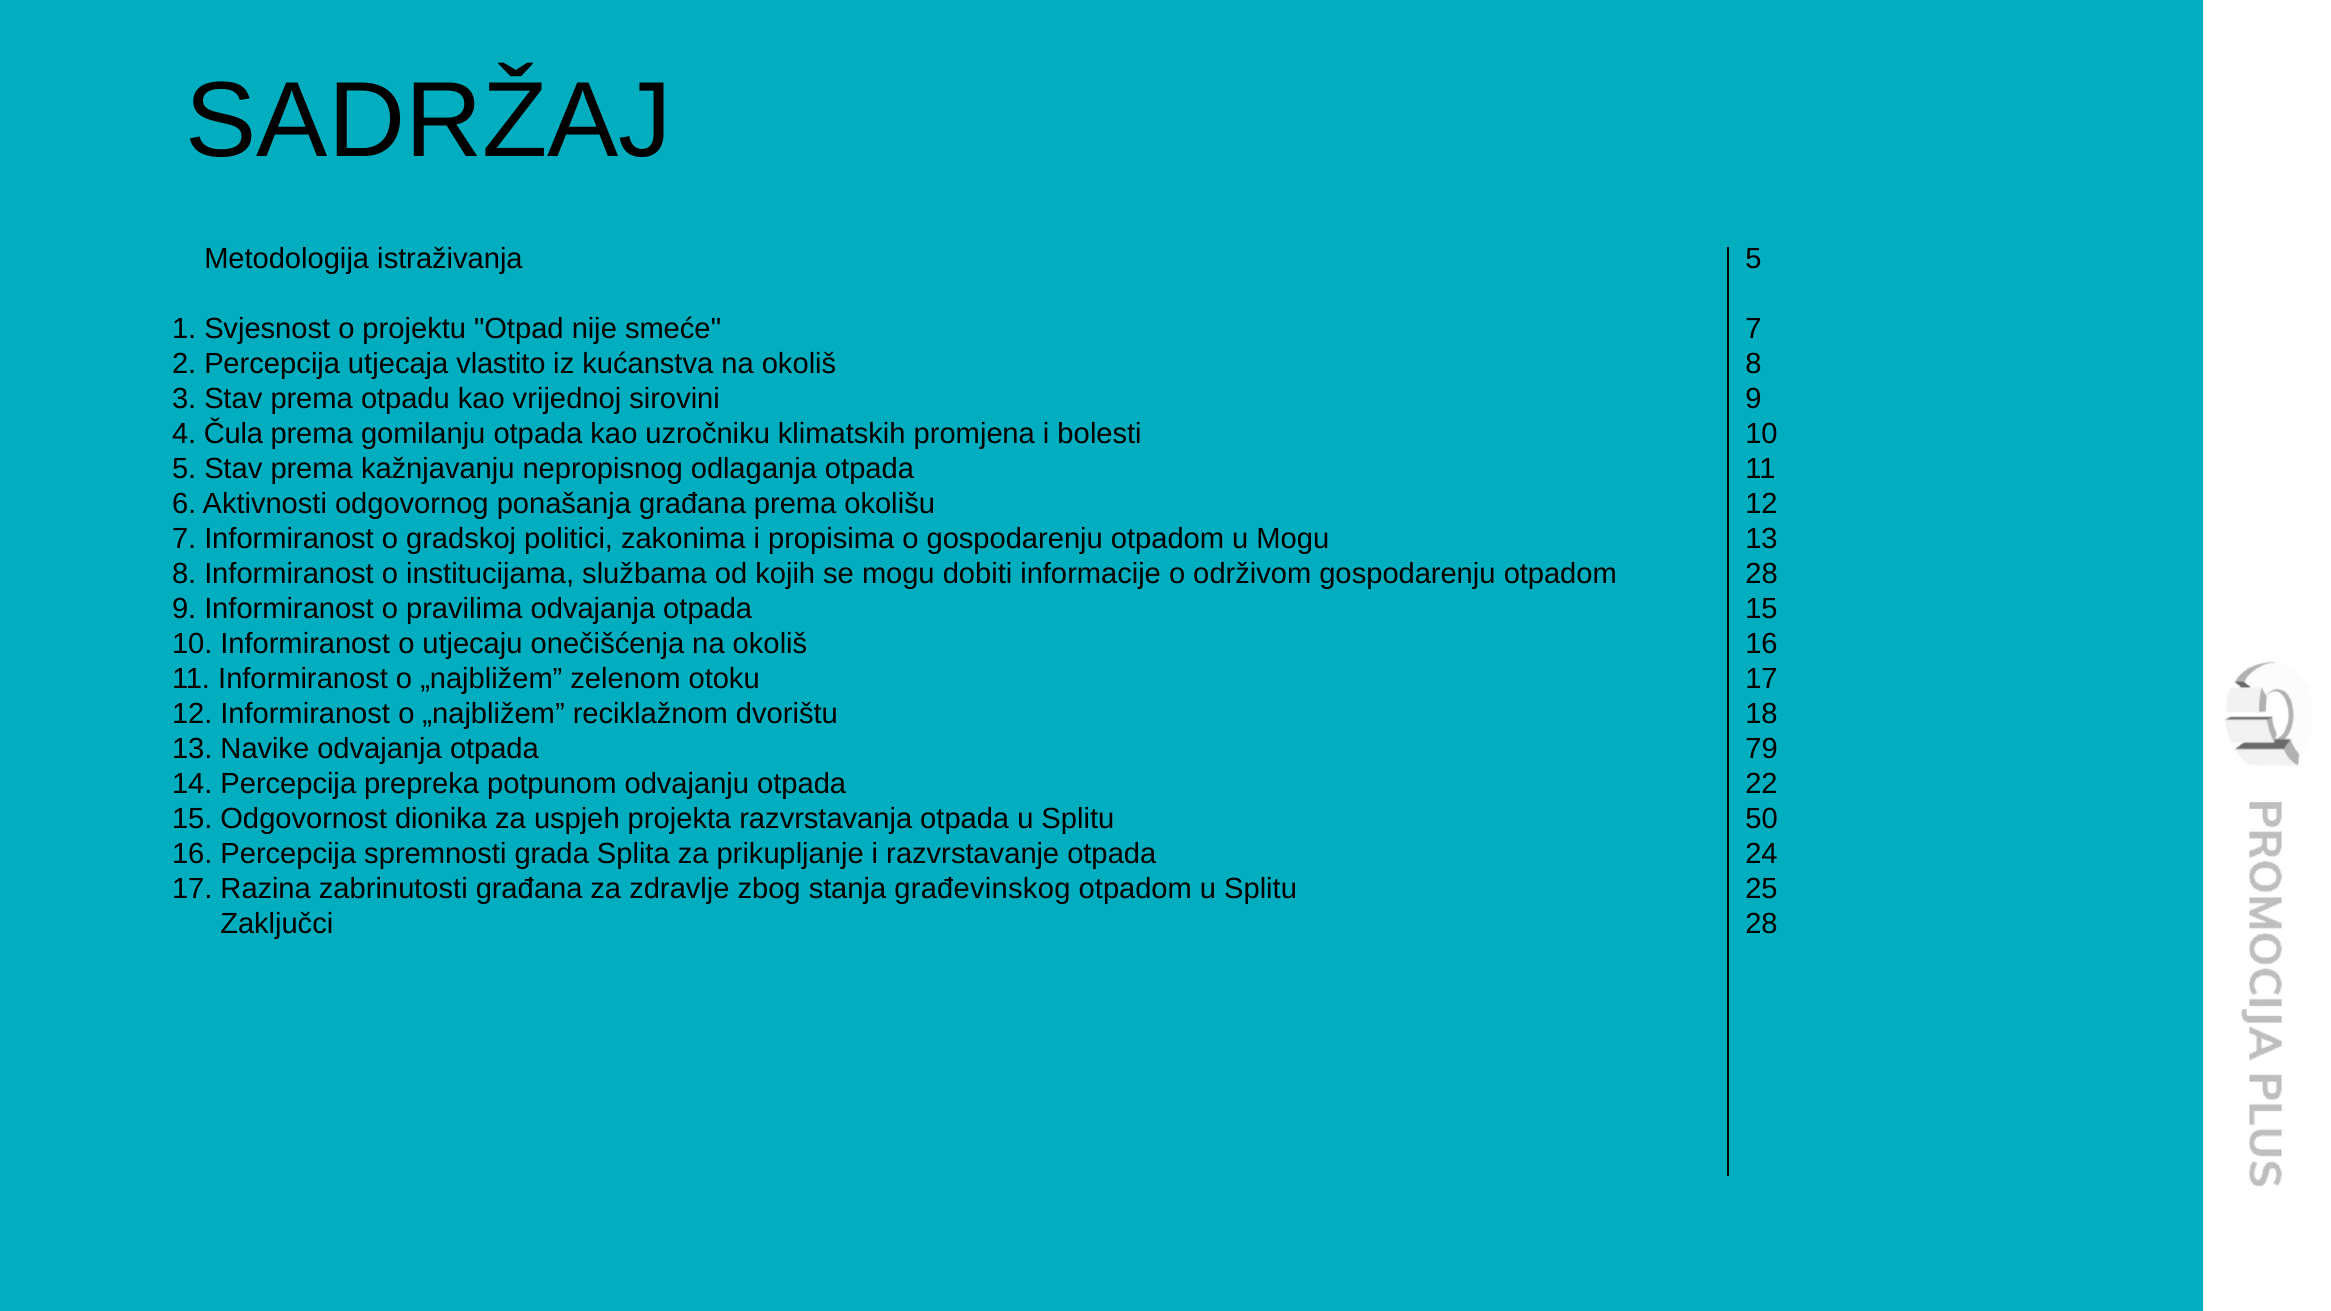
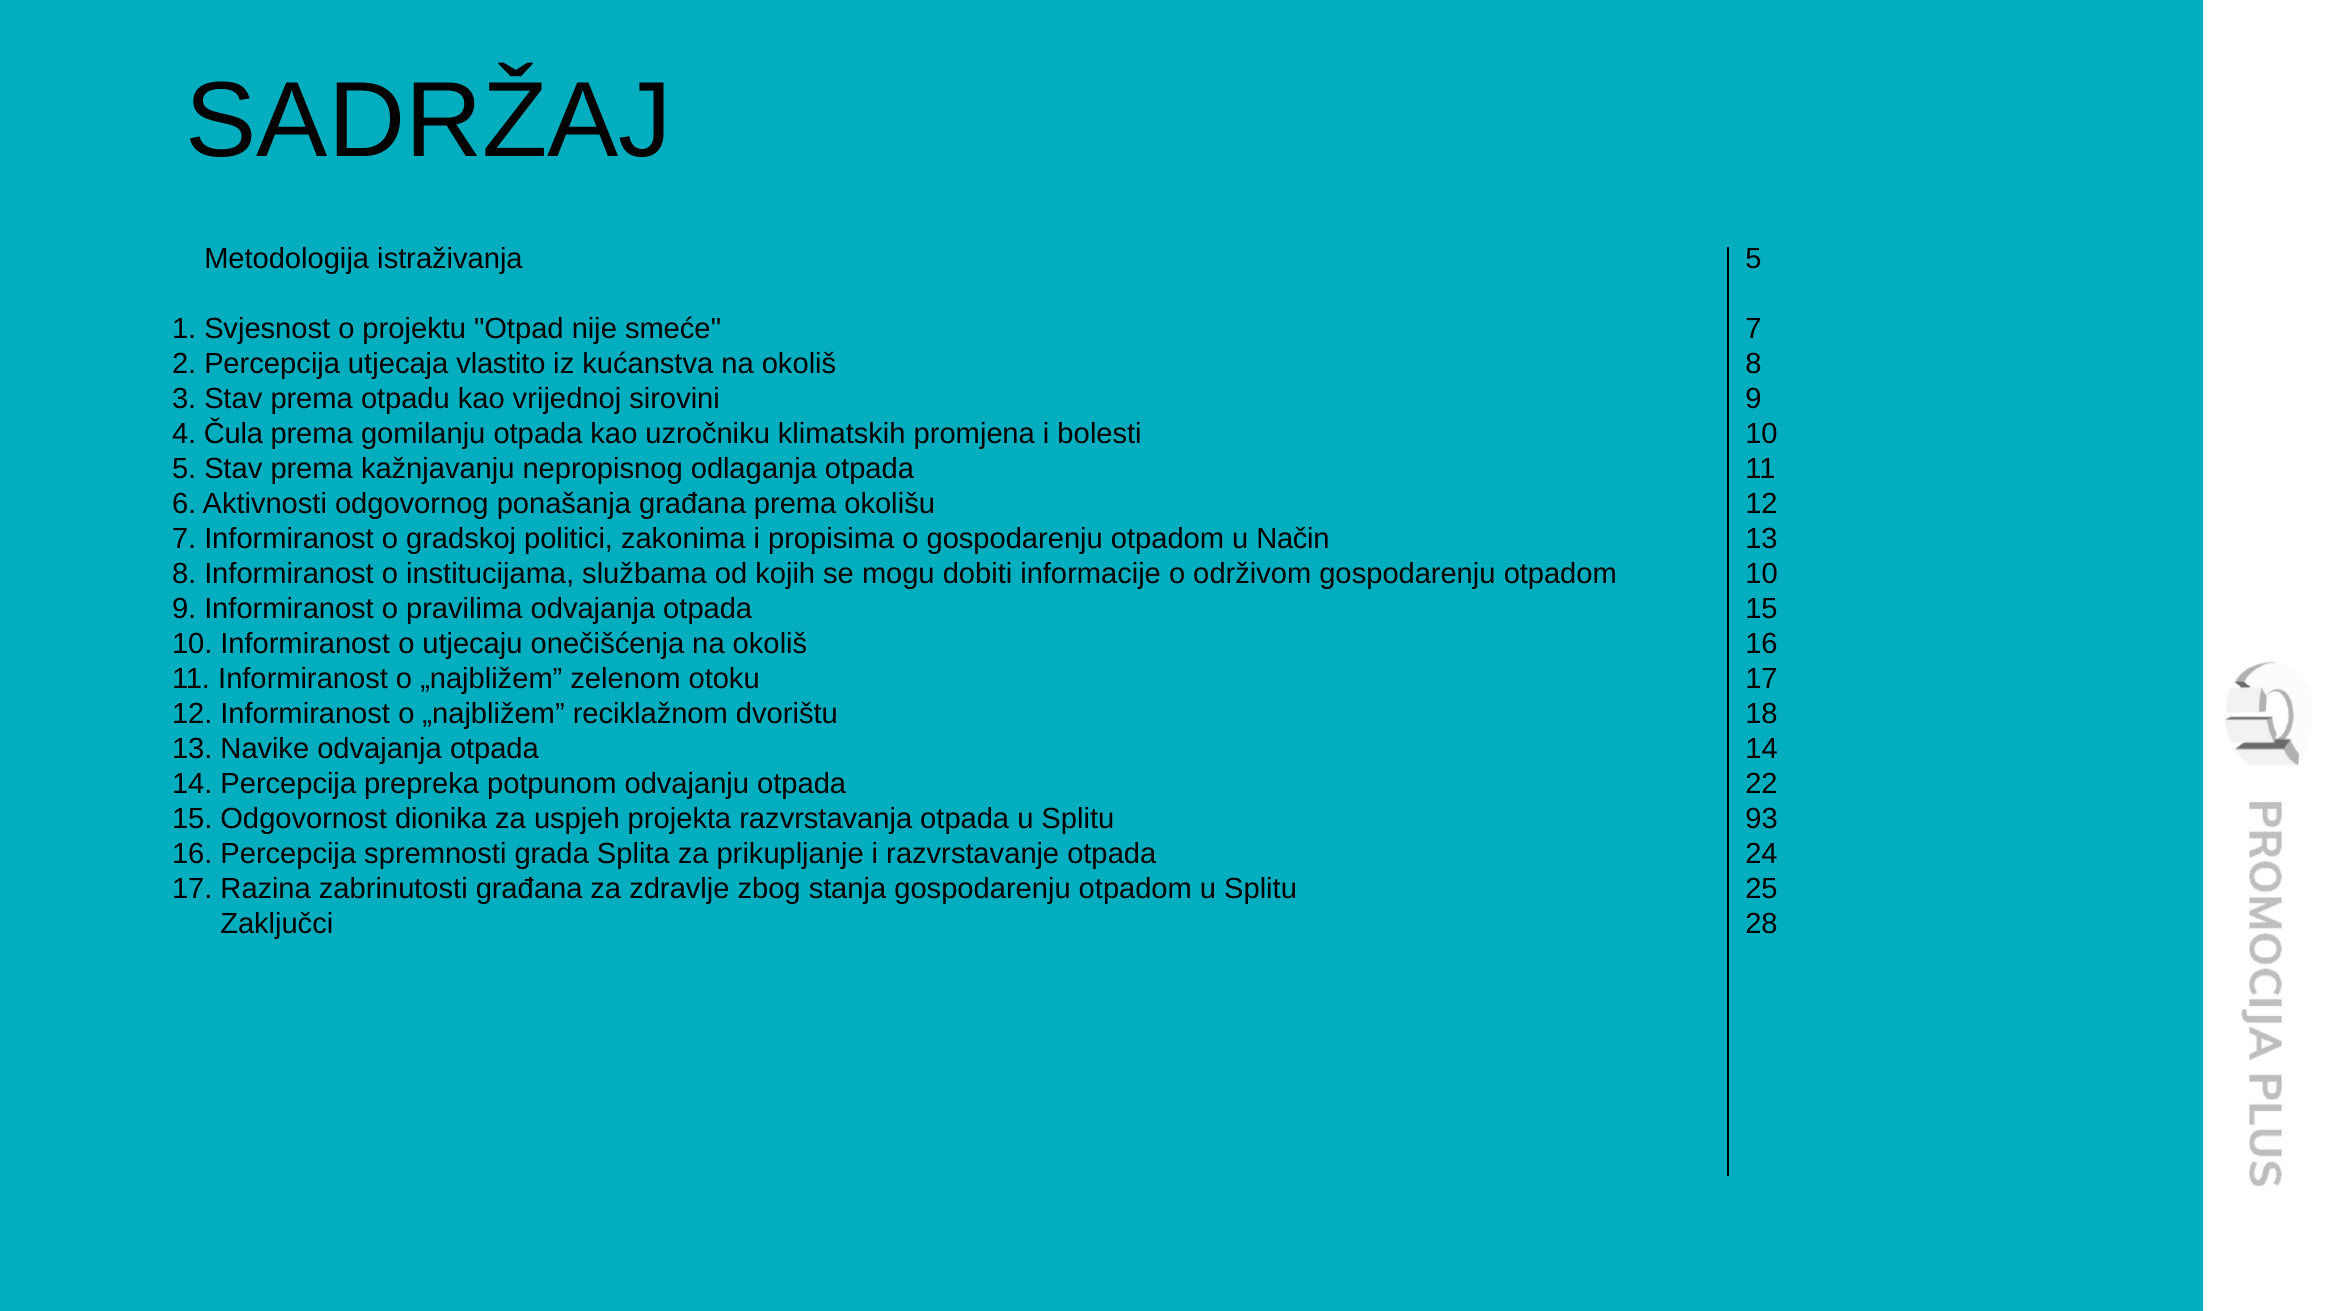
u Mogu: Mogu -> Način (1293, 539)
otpadom 28: 28 -> 10 (1762, 574)
otpada 79: 79 -> 14 (1762, 749)
50: 50 -> 93 (1762, 819)
stanja građevinskog: građevinskog -> gospodarenju (983, 889)
